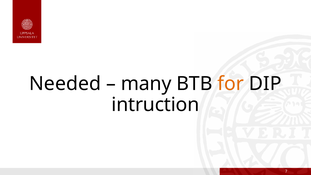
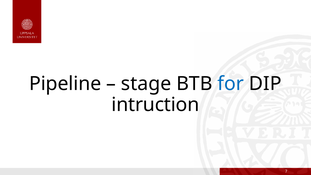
Needed: Needed -> Pipeline (65, 84)
many: many -> stage (146, 84)
for colour: orange -> blue (231, 84)
